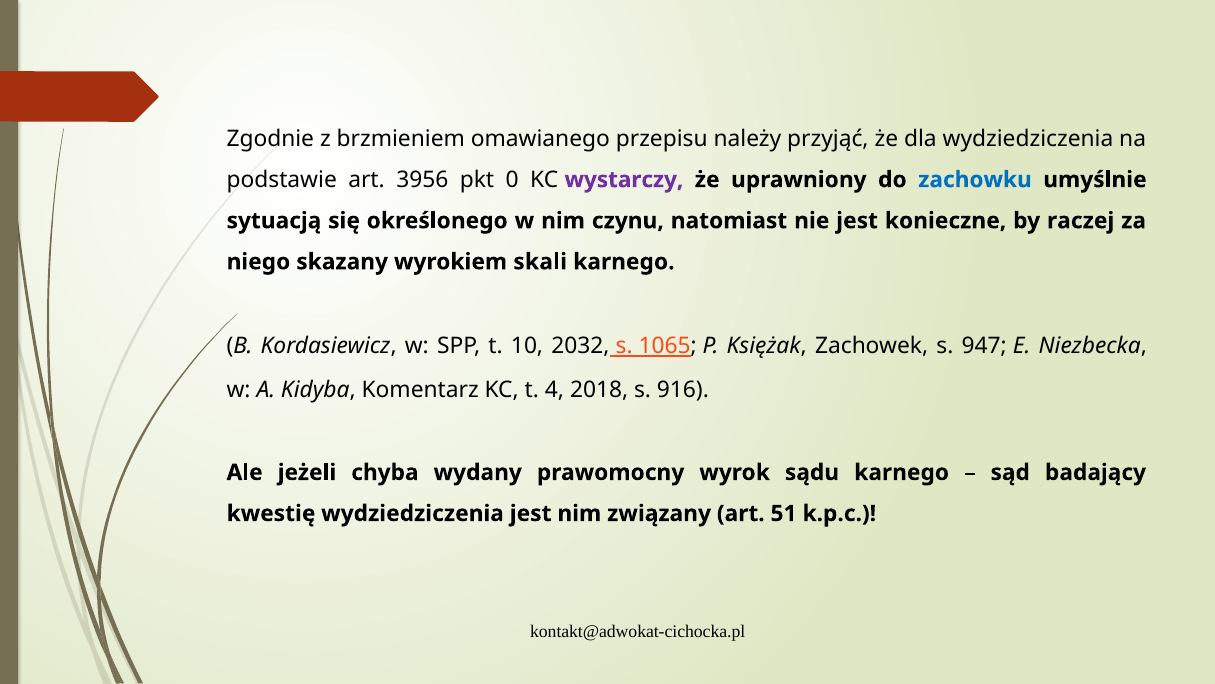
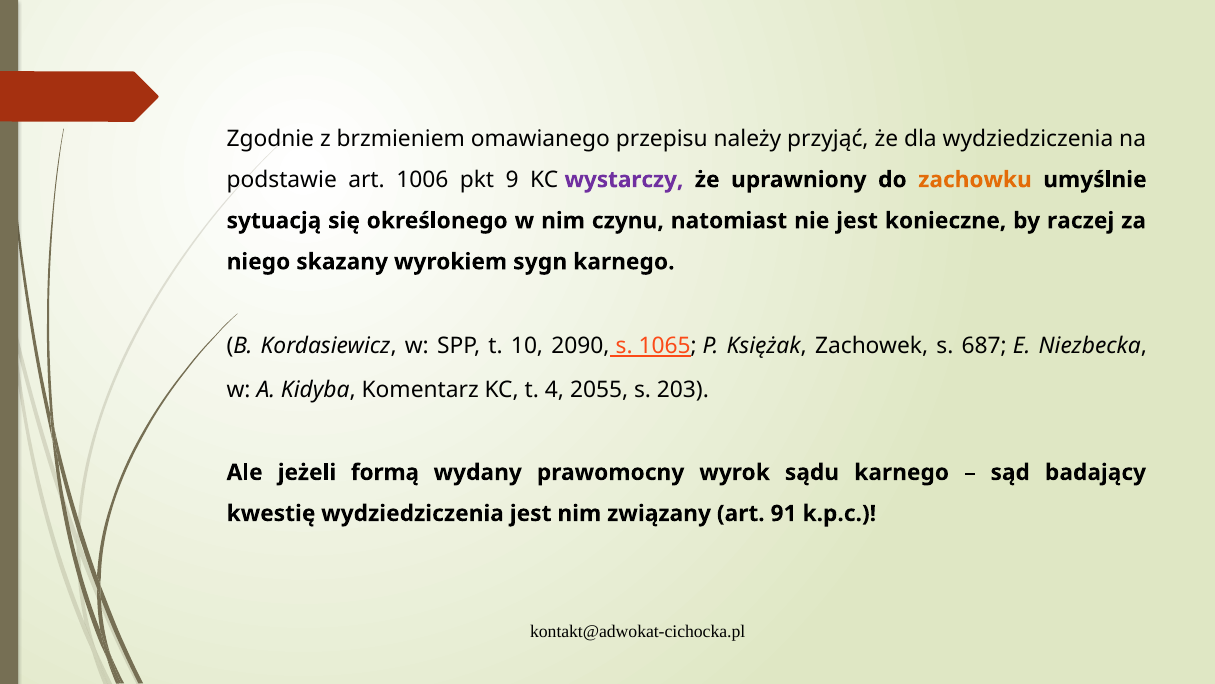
3956: 3956 -> 1006 (422, 180)
0: 0 -> 9 (512, 180)
zachowku colour: blue -> orange (975, 180)
skali: skali -> sygn (540, 262)
2032: 2032 -> 2090 (580, 345)
947: 947 -> 687 (984, 345)
2018: 2018 -> 2055 (599, 390)
916: 916 -> 203 (683, 390)
chyba: chyba -> formą (385, 472)
51: 51 -> 91 (784, 513)
